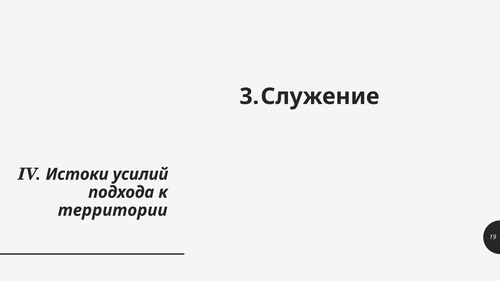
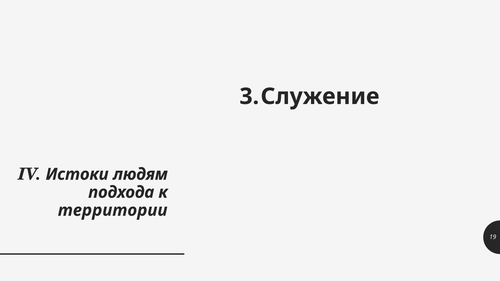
усилий: усилий -> людям (140, 174)
